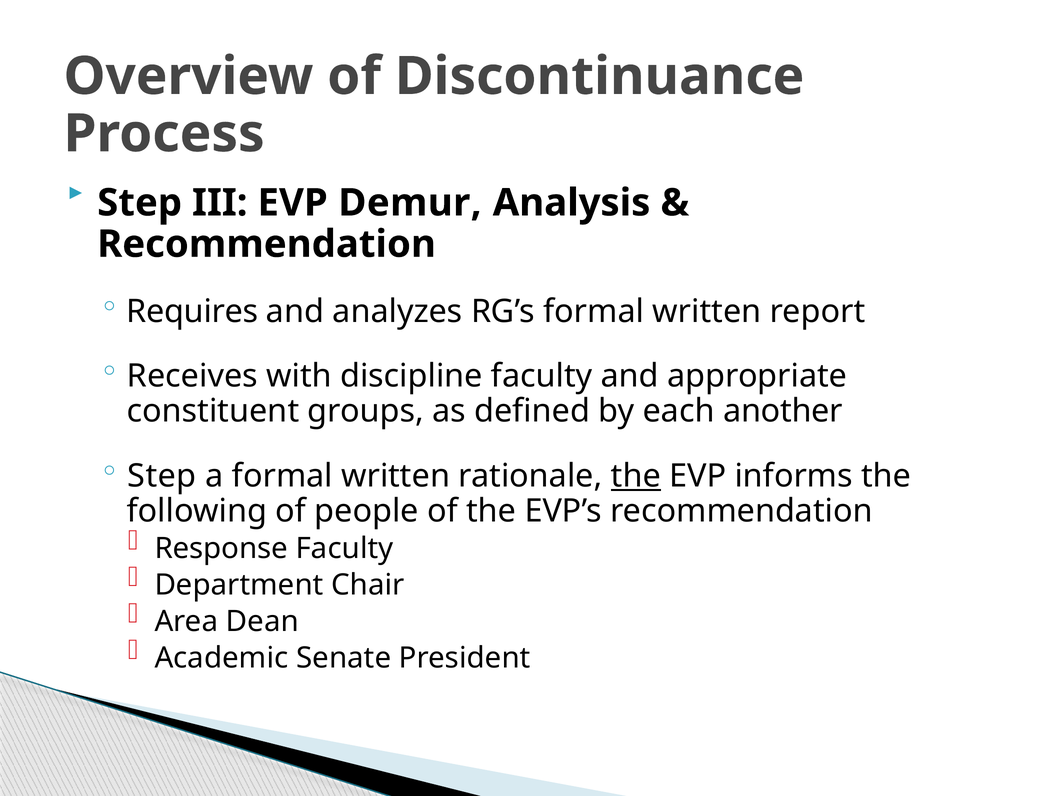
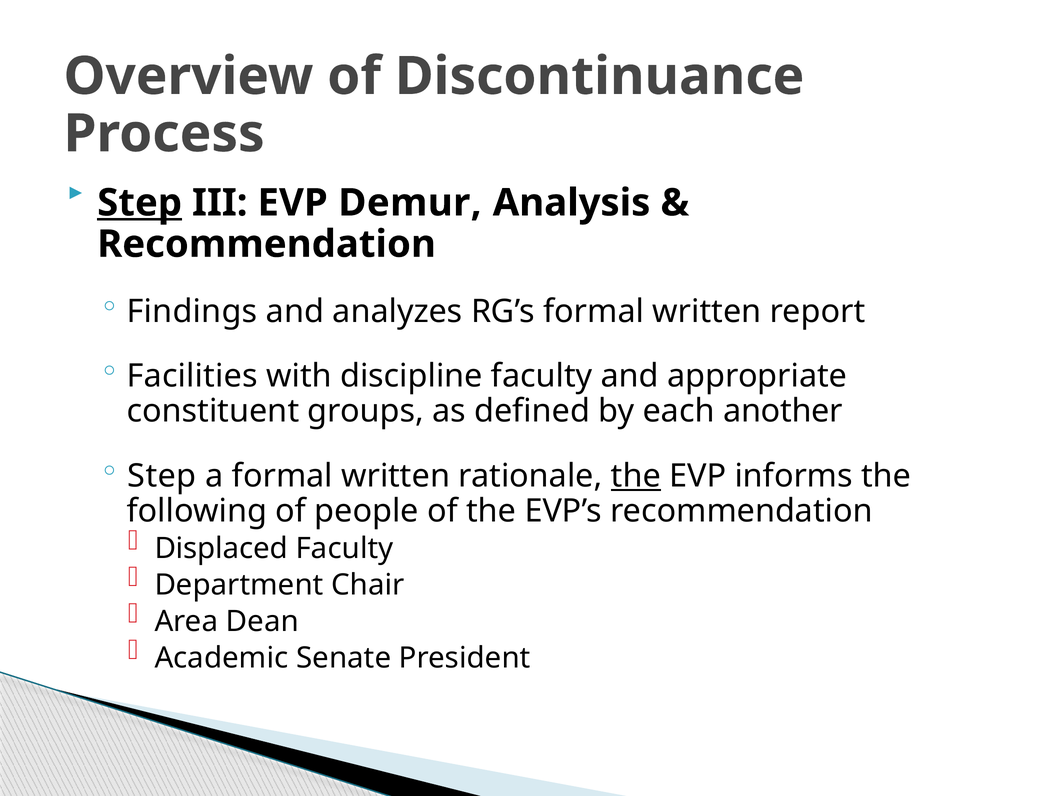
Step underline: none -> present (140, 203)
Requires: Requires -> Findings (192, 312)
Receives: Receives -> Facilities (192, 376)
Response: Response -> Displaced (221, 549)
